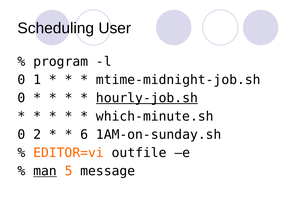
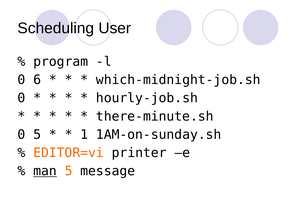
1: 1 -> 6 (37, 80)
mtime-midnight-job.sh: mtime-midnight-job.sh -> which-midnight-job.sh (178, 80)
hourly-job.sh underline: present -> none (147, 98)
which-minute.sh: which-minute.sh -> there-minute.sh (155, 116)
0 2: 2 -> 5 (37, 134)
6: 6 -> 1 (84, 134)
outfile: outfile -> printer (139, 153)
